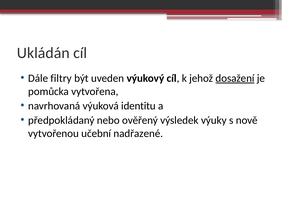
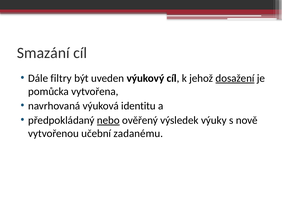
Ukládán: Ukládán -> Smazání (43, 53)
nebo underline: none -> present (108, 120)
nadřazené: nadřazené -> zadanému (138, 133)
